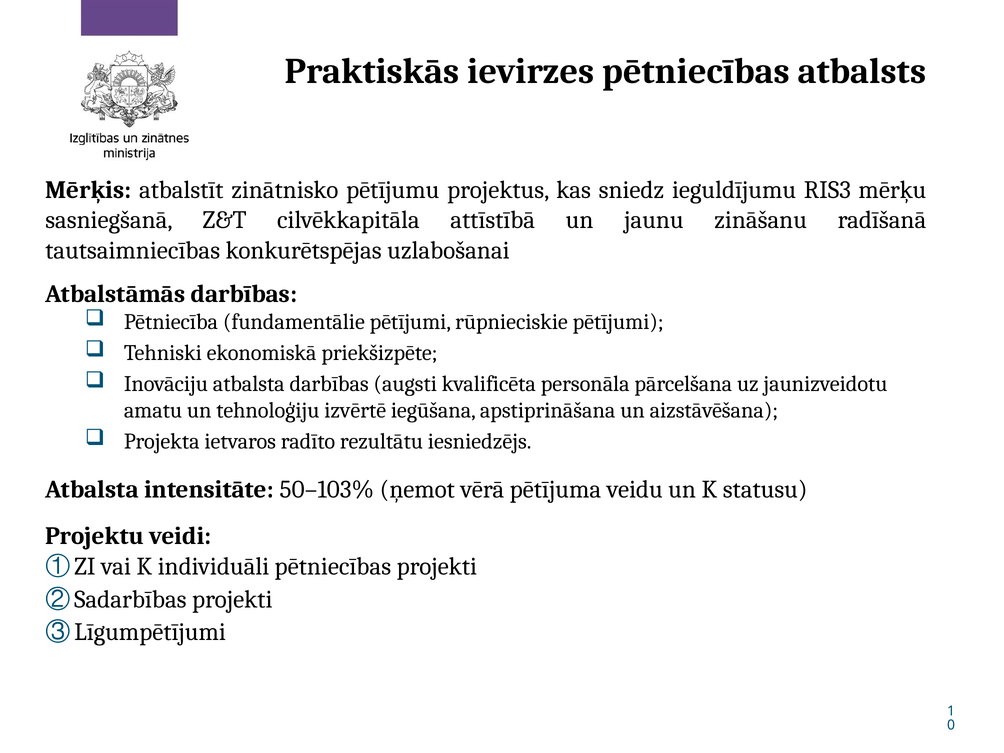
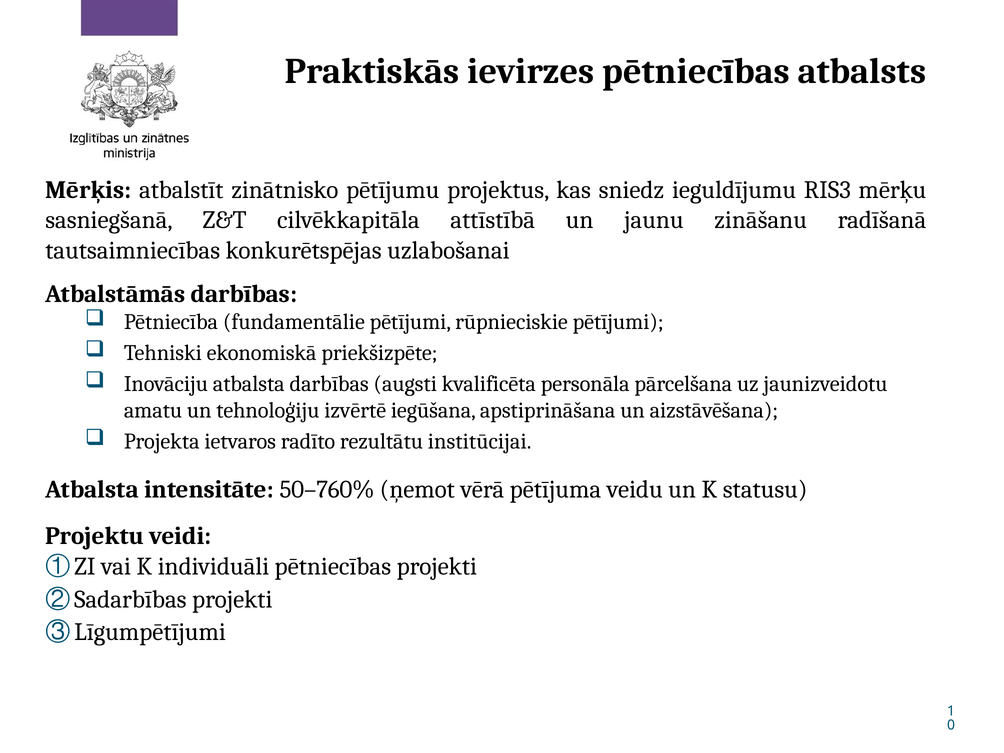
iesniedzējs: iesniedzējs -> institūcijai (480, 442)
50–103%: 50–103% -> 50–760% (327, 489)
